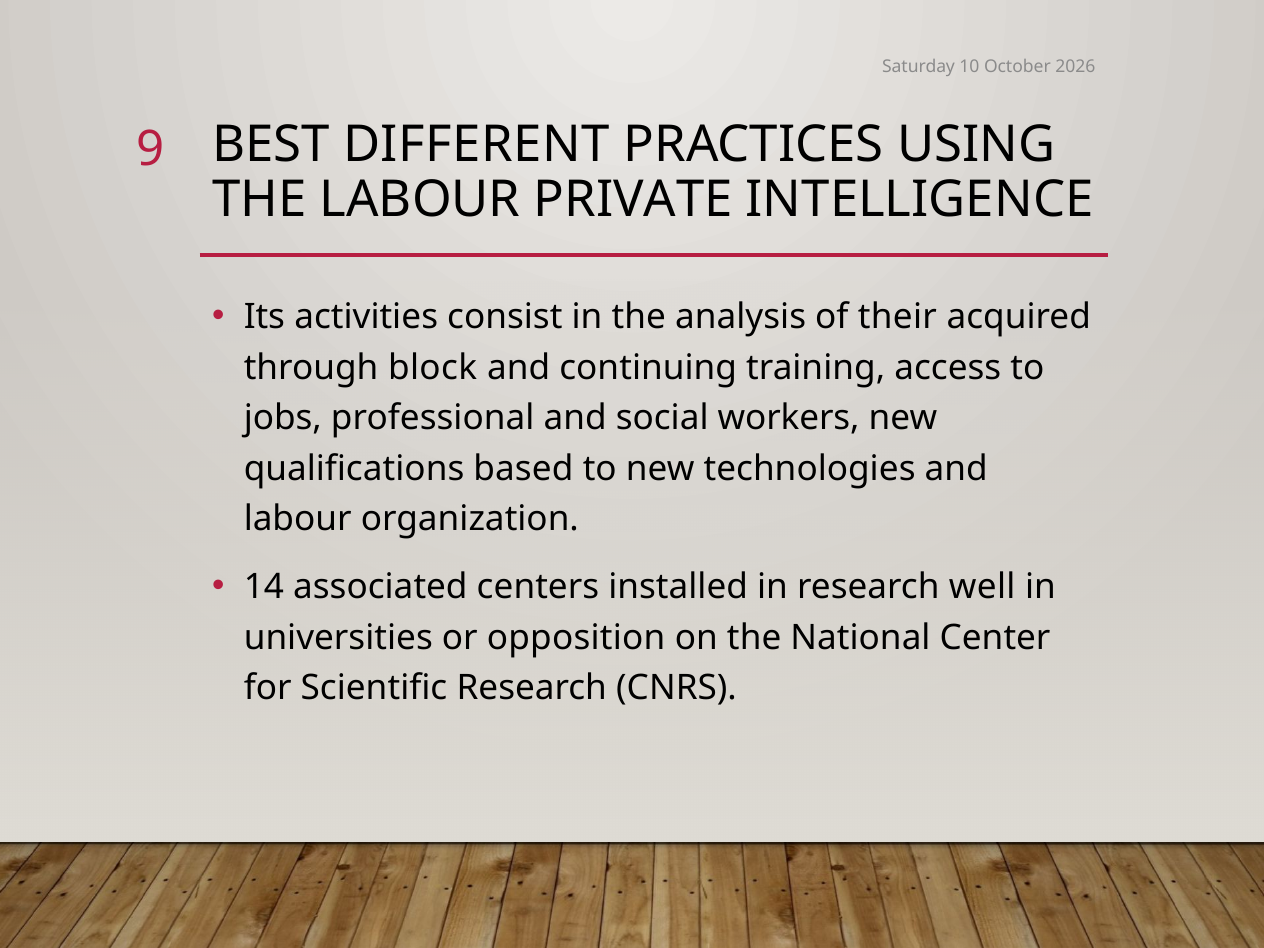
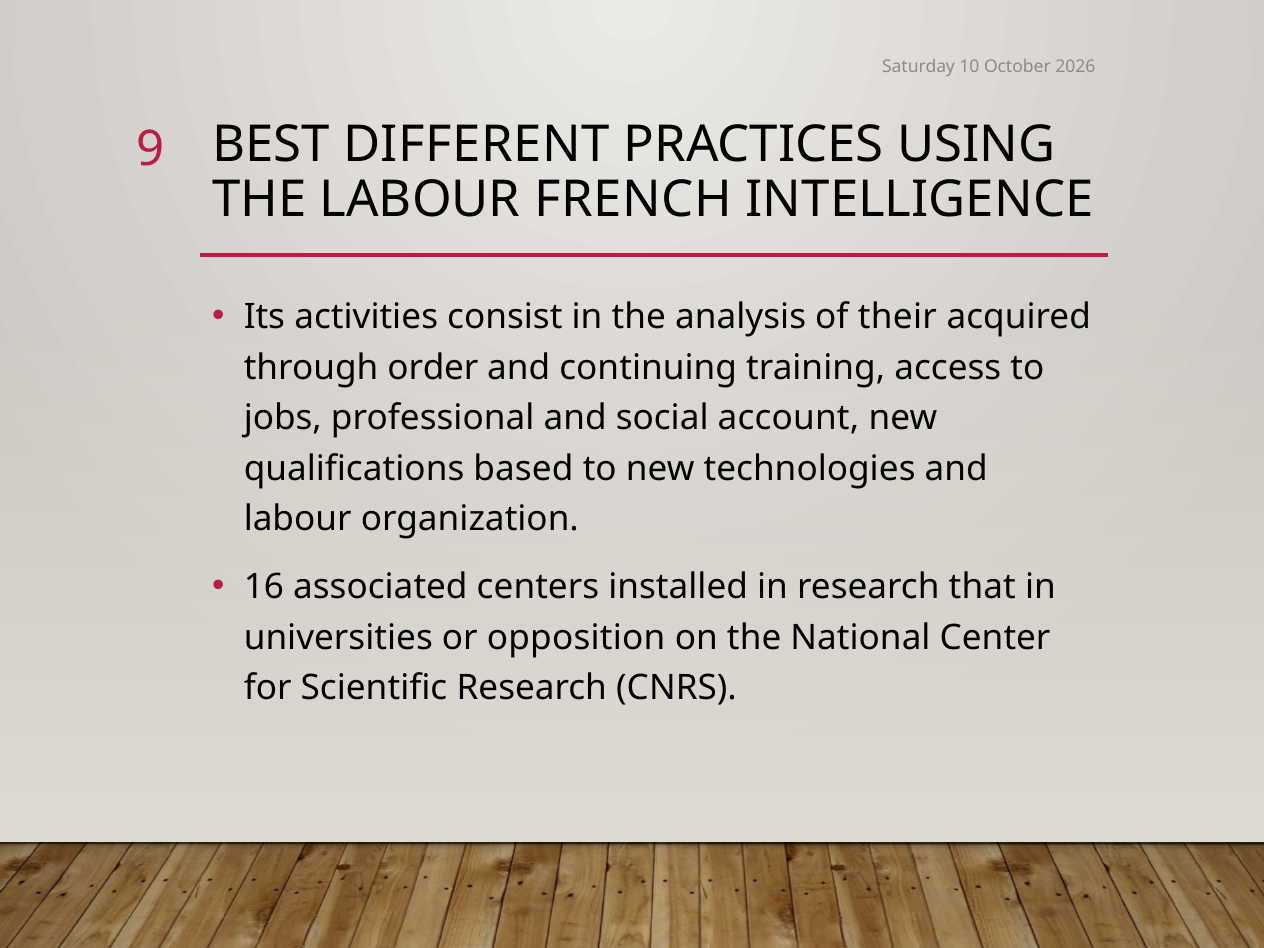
PRIVATE: PRIVATE -> FRENCH (633, 200)
block: block -> order (433, 367)
workers: workers -> account (788, 418)
14: 14 -> 16 (264, 587)
well: well -> that (982, 587)
